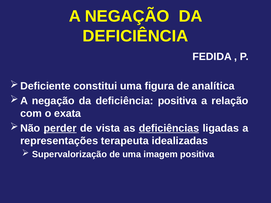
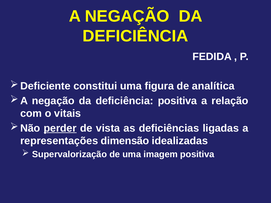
exata: exata -> vitais (68, 114)
deficiências underline: present -> none (169, 128)
terapeuta: terapeuta -> dimensão (125, 141)
